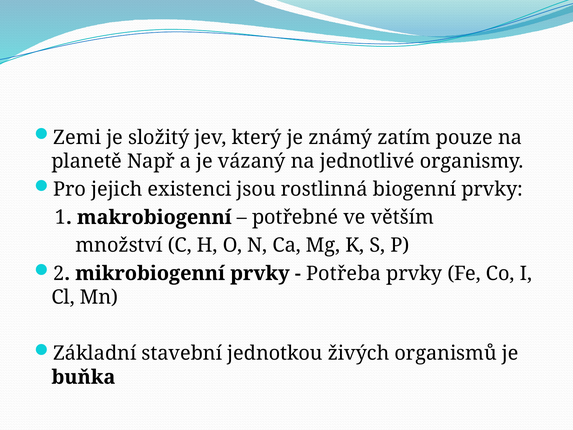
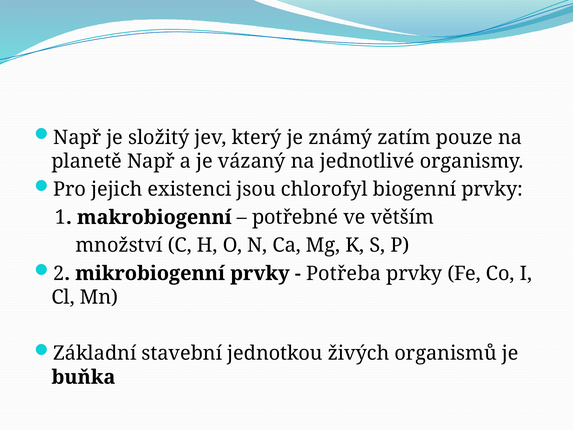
Zemi: Zemi -> Např (77, 137)
rostlinná: rostlinná -> chlorofyl (324, 189)
